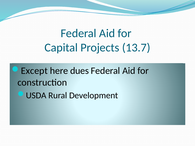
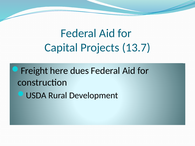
Except: Except -> Freight (34, 71)
